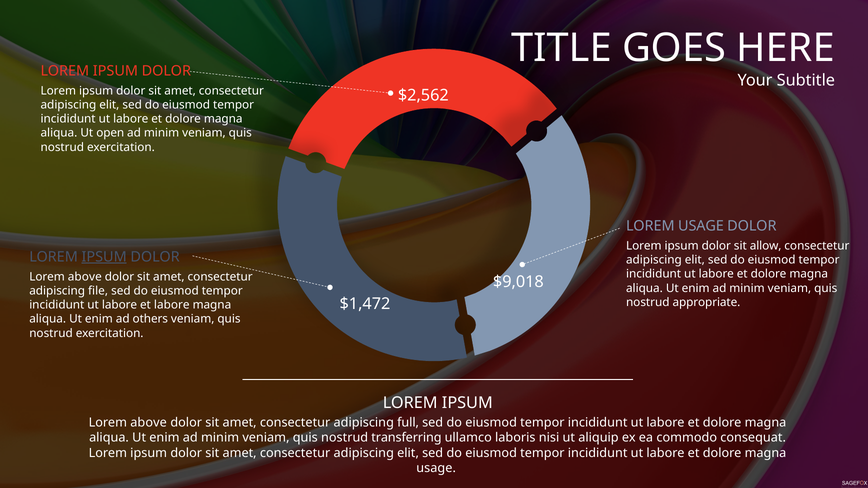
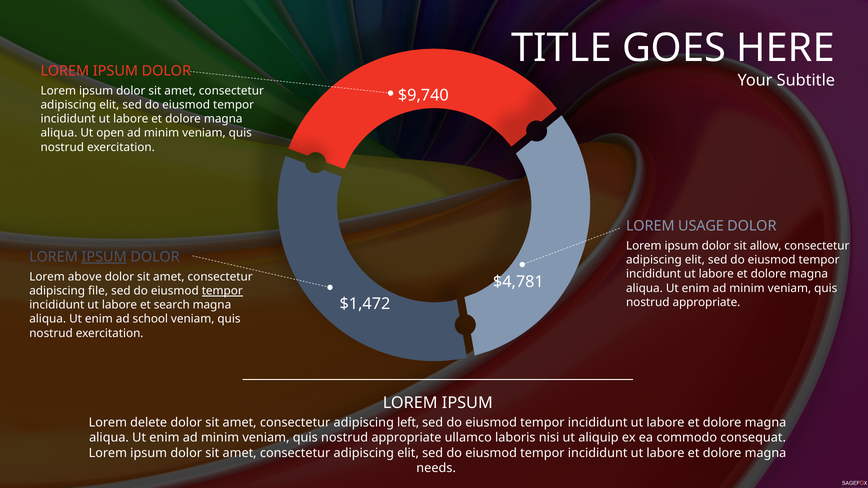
$2,562: $2,562 -> $9,740 (423, 96)
$9,018: $9,018 -> $4,781 (518, 282)
tempor underline: none -> present (222, 291)
et labore: labore -> search (172, 305)
others: others -> school (150, 319)
above: above -> delete (149, 423)
full: full -> left (408, 423)
transferring: transferring -> appropriate (406, 438)
usage: usage -> needs (436, 468)
